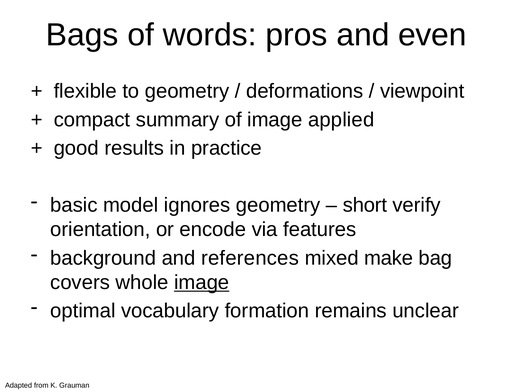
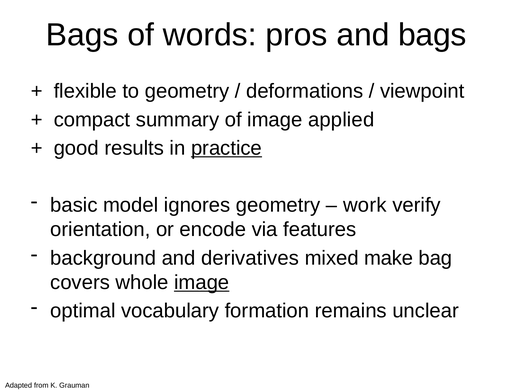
and even: even -> bags (432, 35)
practice underline: none -> present (226, 148)
short: short -> work (365, 205)
references: references -> derivatives (250, 258)
